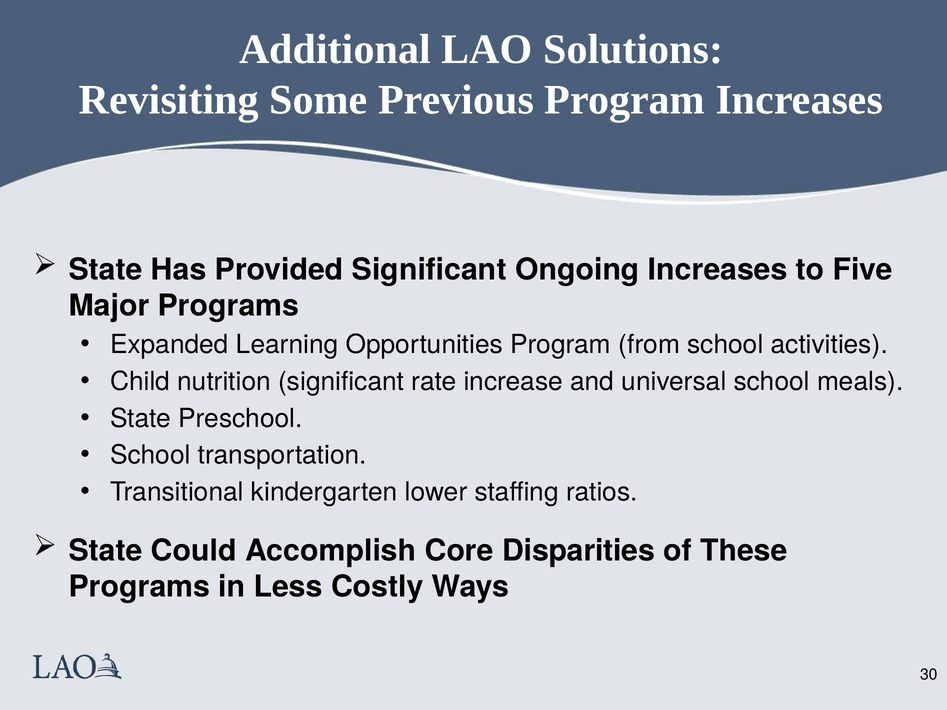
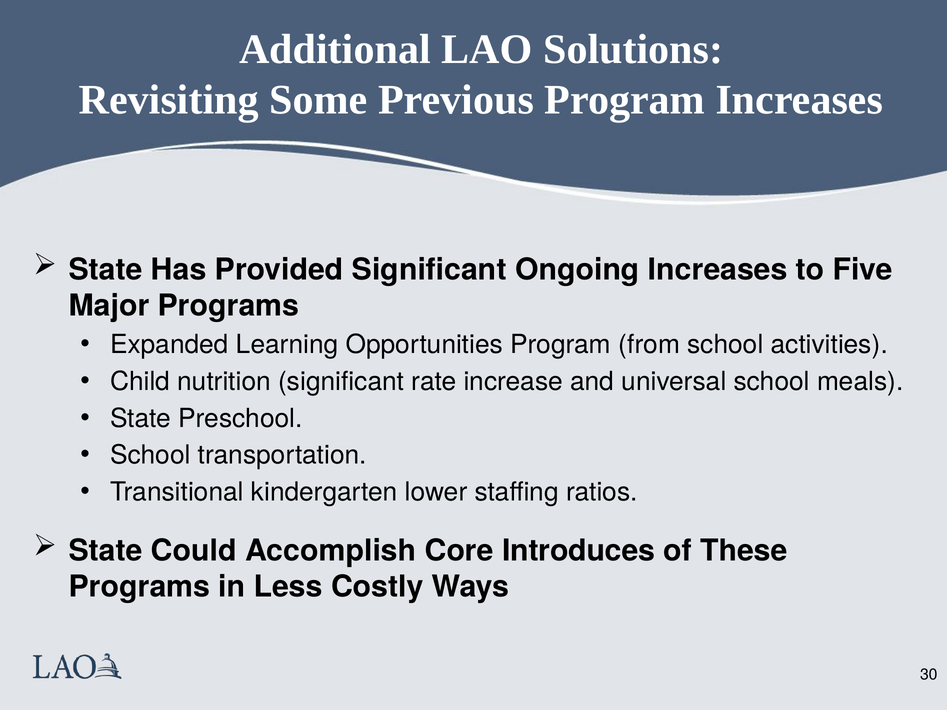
Disparities: Disparities -> Introduces (579, 551)
